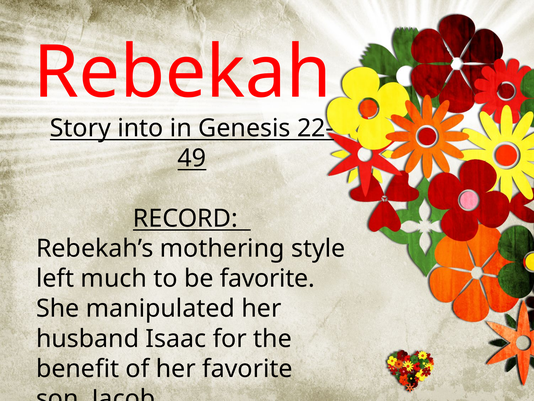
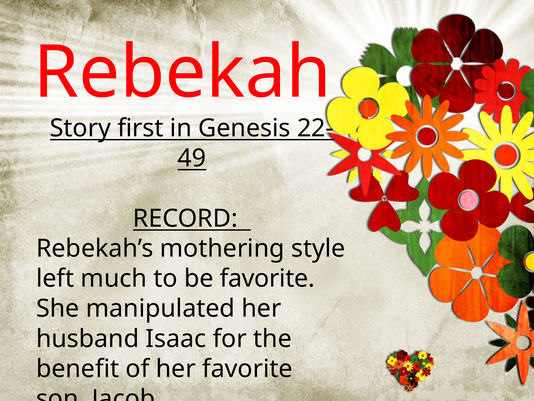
into: into -> first (140, 128)
